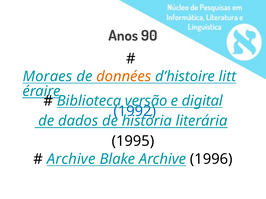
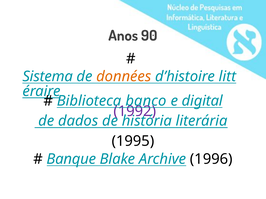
Moraes: Moraes -> Sistema (48, 77)
versão: versão -> banco (146, 101)
1992 colour: blue -> purple (135, 111)
Archive: Archive -> Banque (71, 159)
